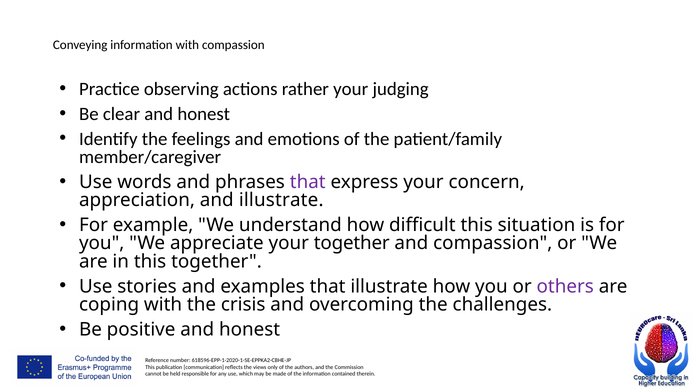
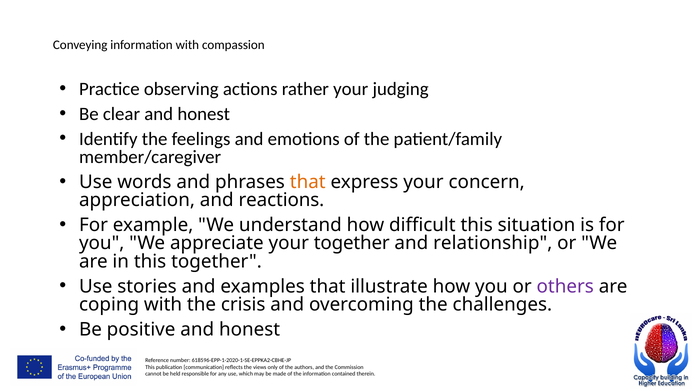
that colour: purple -> orange (308, 182)
and illustrate: illustrate -> reactions (281, 200)
and compassion: compassion -> relationship (493, 243)
